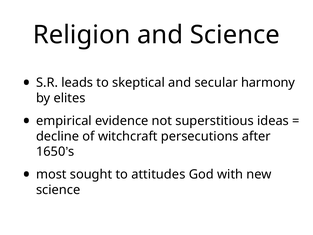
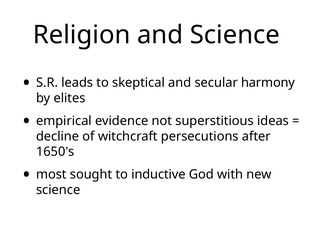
attitudes: attitudes -> inductive (158, 174)
